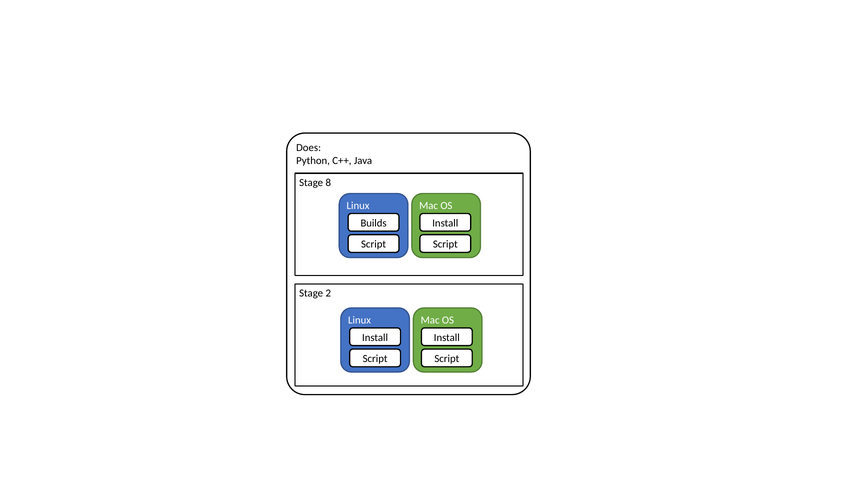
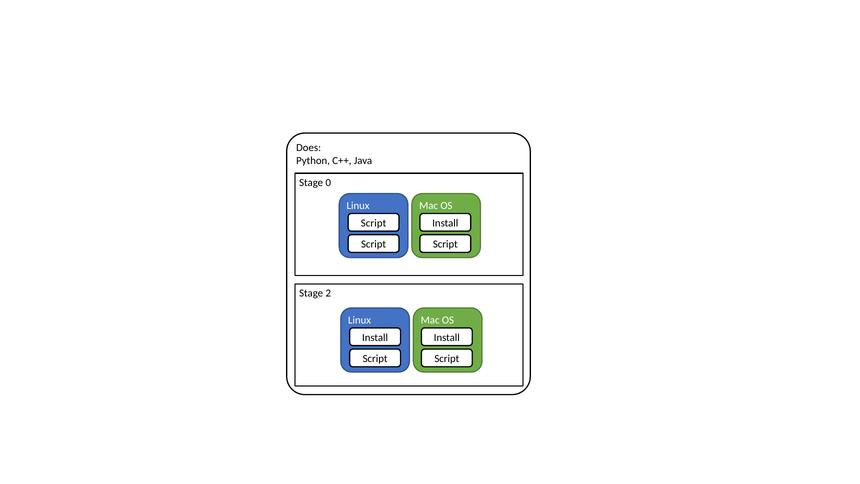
8: 8 -> 0 (328, 182)
Builds: Builds -> Script (374, 223)
